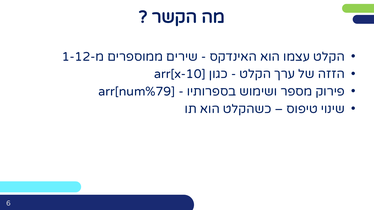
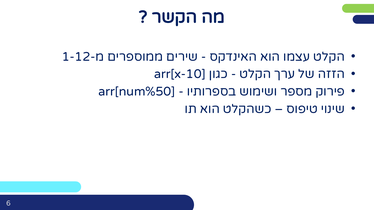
arr[num%79: arr[num%79 -> arr[num%50 (137, 92)
